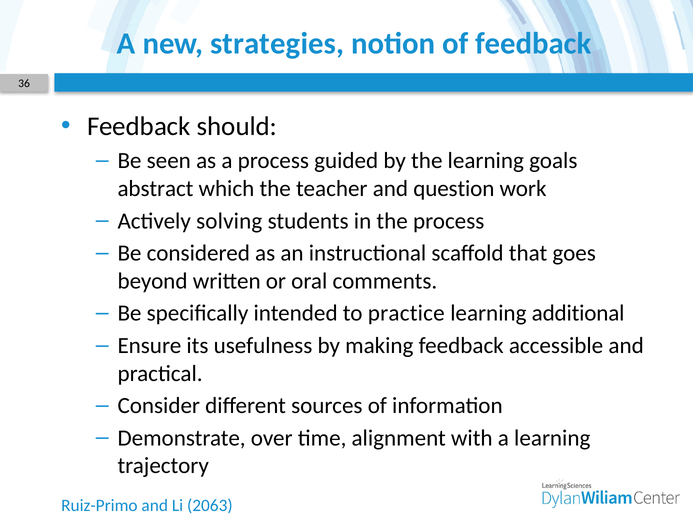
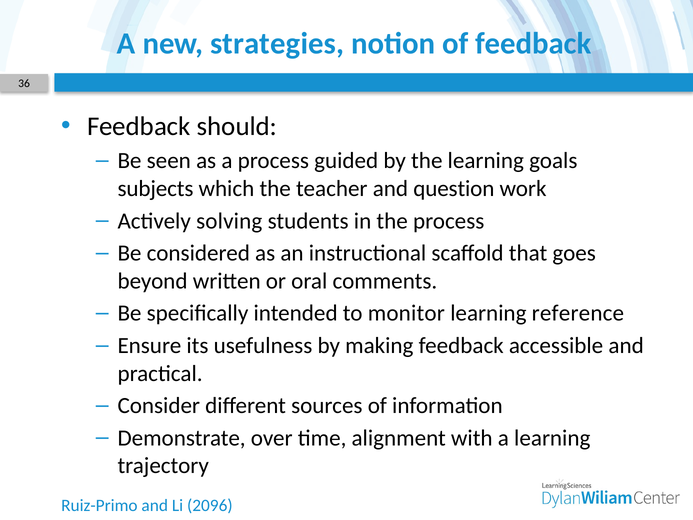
abstract: abstract -> subjects (155, 188)
practice: practice -> monitor (406, 313)
additional: additional -> reference (578, 313)
2063: 2063 -> 2096 (210, 506)
